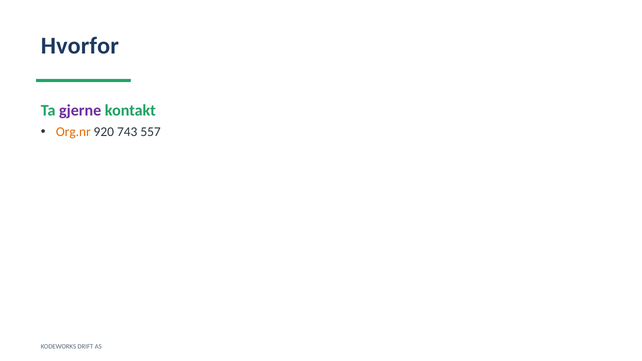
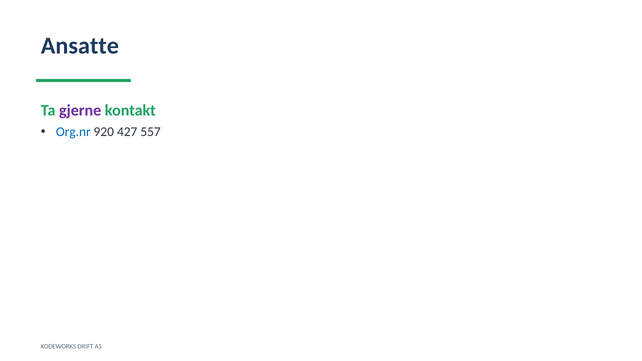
Hvorfor: Hvorfor -> Ansatte (80, 46)
Org.nr colour: orange -> blue (73, 132)
743: 743 -> 427 (127, 132)
